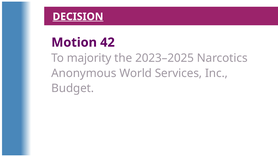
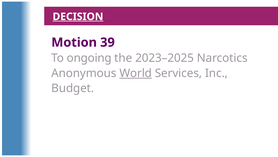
42: 42 -> 39 (107, 42)
majority: majority -> ongoing (89, 58)
World underline: none -> present (136, 73)
